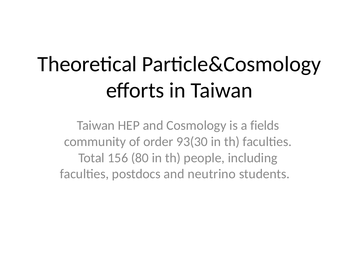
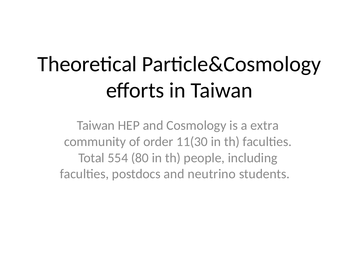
fields: fields -> extra (265, 126)
93(30: 93(30 -> 11(30 (192, 142)
156: 156 -> 554 (118, 158)
